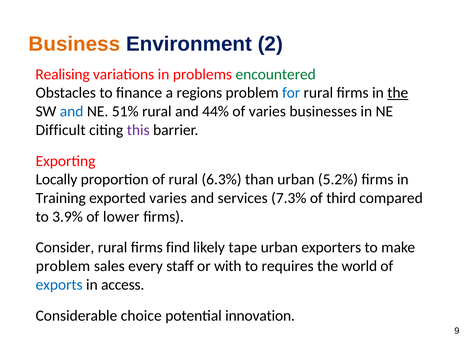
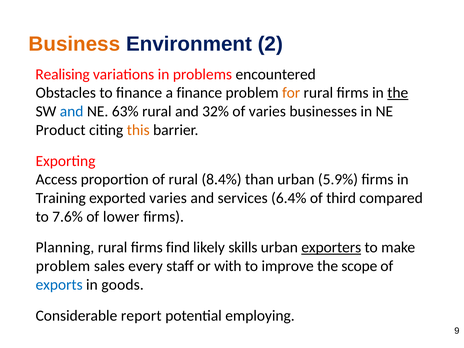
encountered colour: green -> black (276, 74)
a regions: regions -> finance (199, 93)
for colour: blue -> orange (291, 93)
51%: 51% -> 63% (125, 111)
44%: 44% -> 32% (216, 111)
Difficult: Difficult -> Product (61, 130)
this colour: purple -> orange (138, 130)
Locally: Locally -> Access (56, 179)
6.3%: 6.3% -> 8.4% (222, 179)
5.2%: 5.2% -> 5.9% (338, 179)
7.3%: 7.3% -> 6.4% (289, 198)
3.9%: 3.9% -> 7.6% (68, 217)
Consider: Consider -> Planning (65, 248)
tape: tape -> skills (243, 248)
exporters underline: none -> present (331, 248)
requires: requires -> improve (288, 266)
world: world -> scope (359, 266)
access: access -> goods (123, 285)
choice: choice -> report (141, 316)
innovation: innovation -> employing (260, 316)
